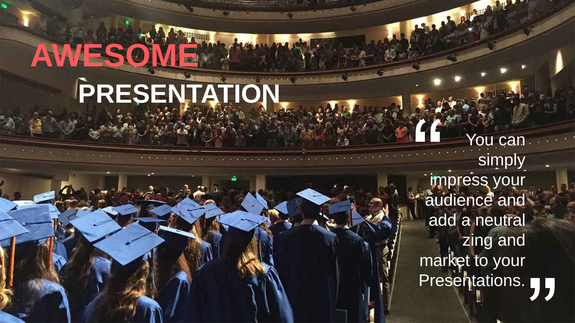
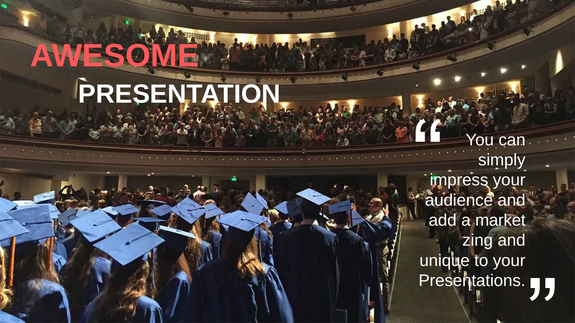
neutral: neutral -> market (500, 221)
market: market -> unique (445, 261)
